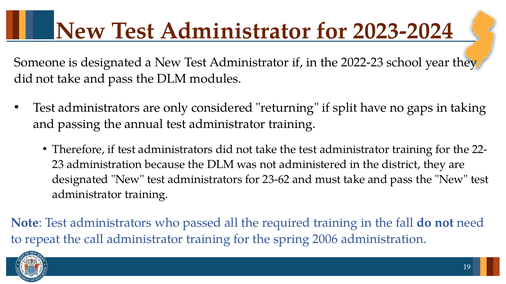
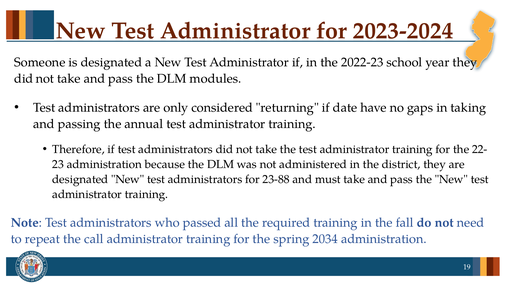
split: split -> date (345, 108)
23-62: 23-62 -> 23-88 (276, 180)
2006: 2006 -> 2034 (325, 240)
